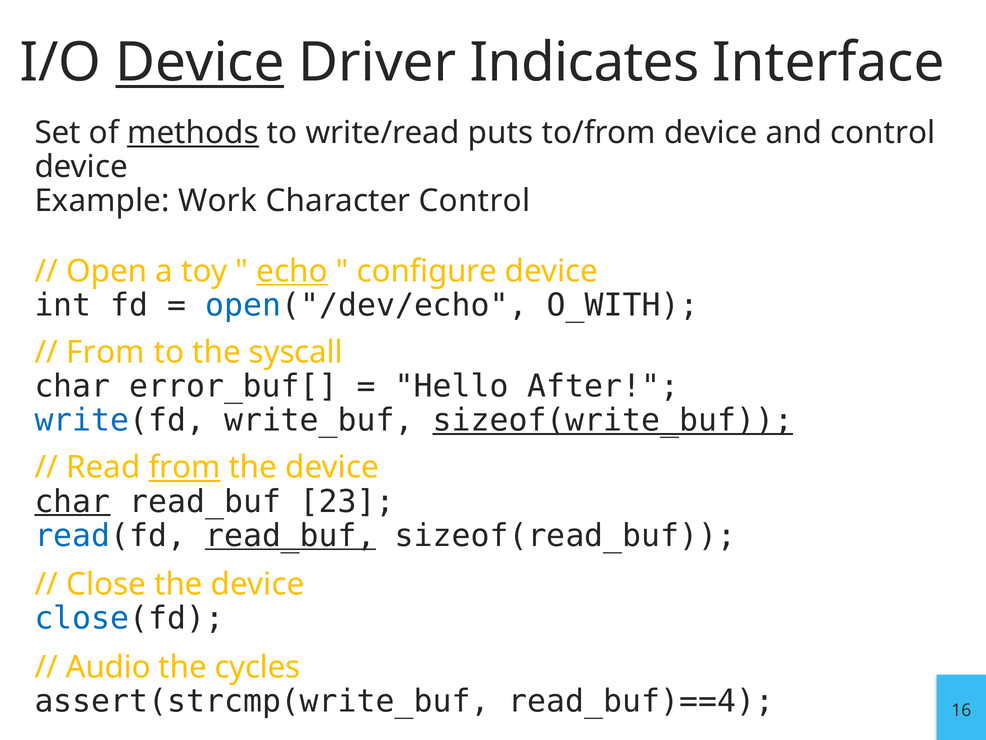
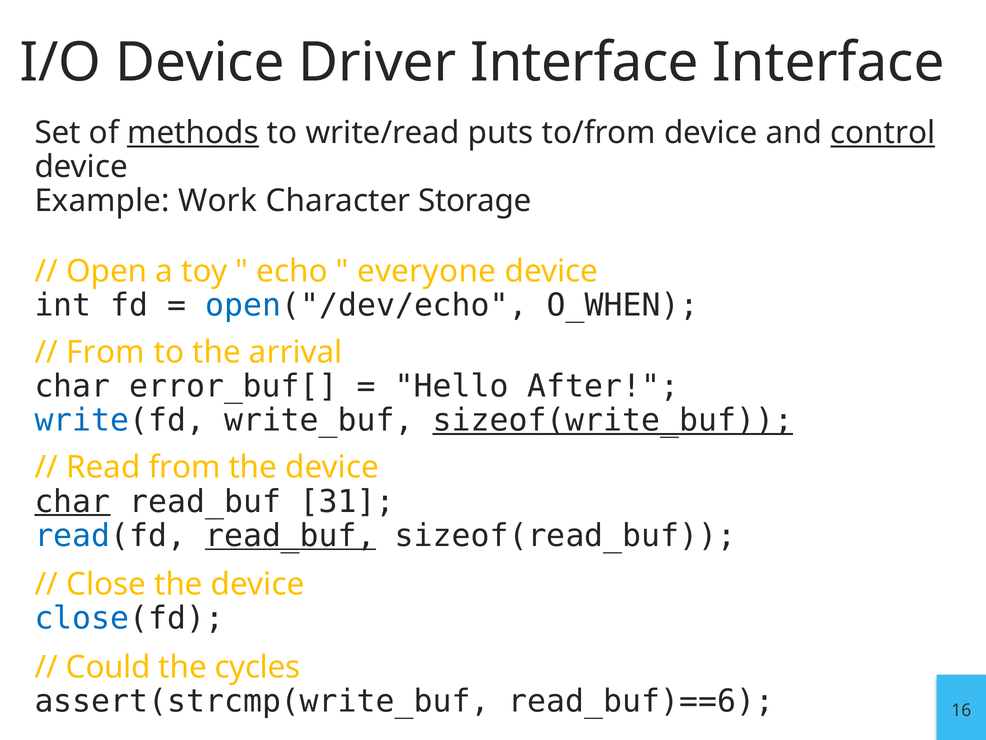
Device underline: present -> none (200, 63)
Driver Indicates: Indicates -> Interface (585, 63)
control underline: none -> present (883, 133)
Character Control: Control -> Storage (475, 201)
echo underline: present -> none (292, 271)
configure: configure -> everyone (427, 271)
O_WITH: O_WITH -> O_WHEN (623, 305)
syscall: syscall -> arrival (296, 352)
from underline: present -> none (185, 467)
23: 23 -> 31 (347, 501)
Audio: Audio -> Could (108, 667)
read_buf)==4: read_buf)==4 -> read_buf)==6 (641, 701)
